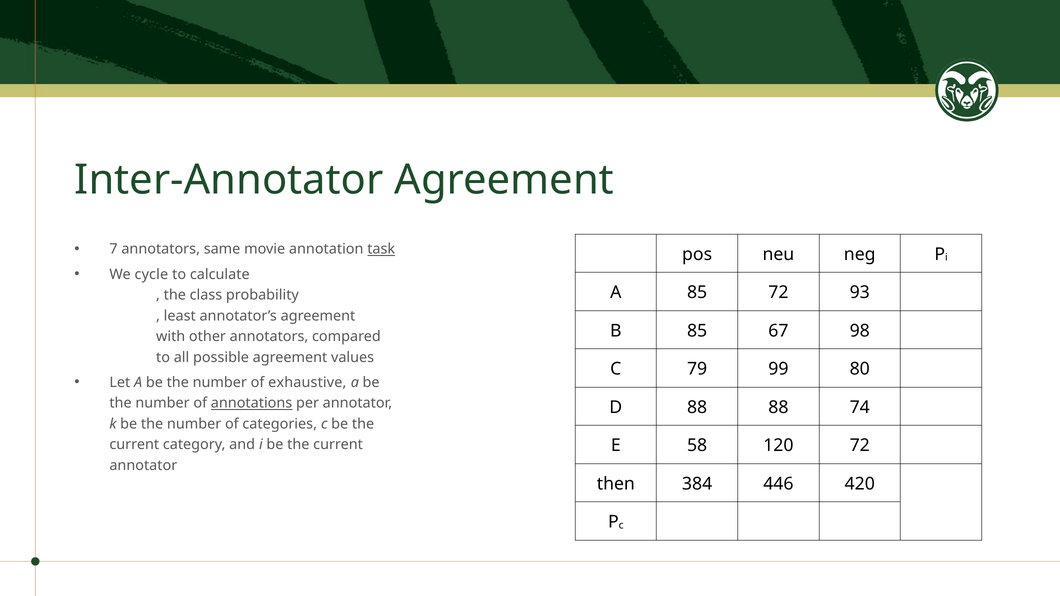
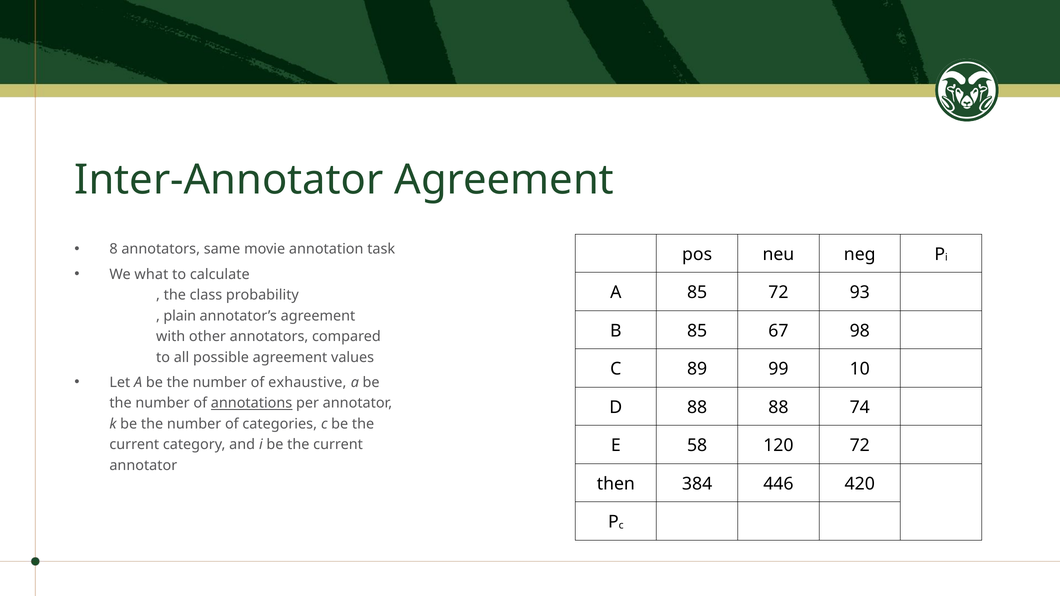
7: 7 -> 8 (114, 249)
task underline: present -> none (381, 249)
cycle: cycle -> what (151, 274)
least: least -> plain (180, 316)
79: 79 -> 89 (697, 369)
80: 80 -> 10 (860, 369)
